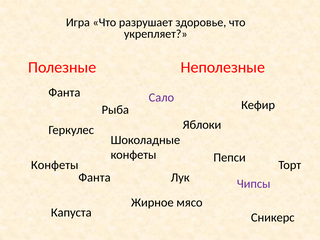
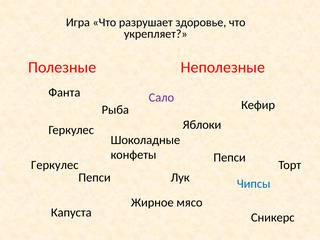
Конфеты: Конфеты -> Геркулес (55, 165)
Фанта: Фанта -> Пепси (95, 177)
Чипсы colour: purple -> blue (254, 184)
